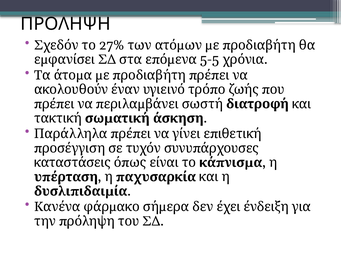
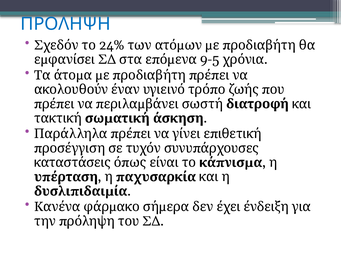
ΠΡΟΛΗΨΗ colour: black -> blue (66, 24)
27%: 27% -> 24% (112, 45)
5-5: 5-5 -> 9-5 (210, 60)
